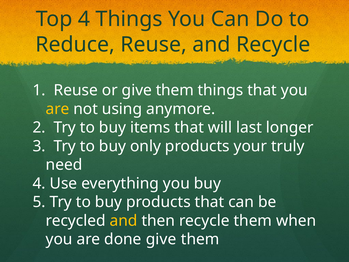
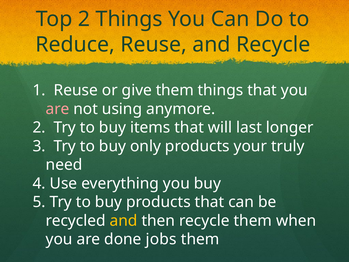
Top 4: 4 -> 2 (84, 19)
are colour: yellow -> pink (58, 109)
done give: give -> jobs (161, 239)
